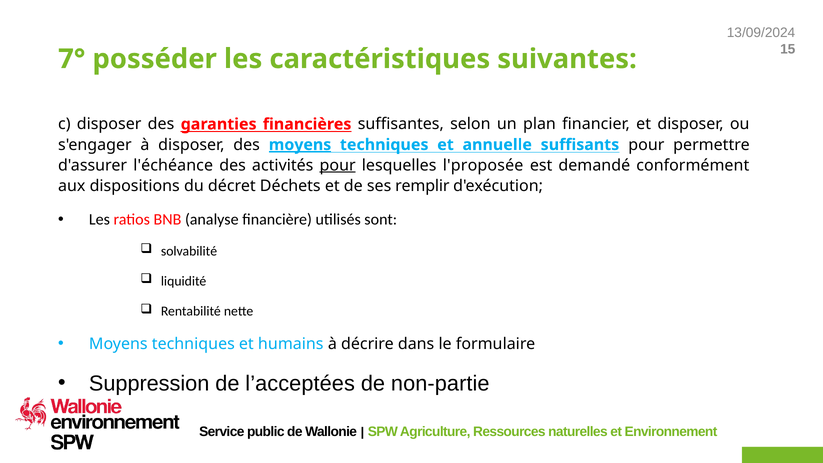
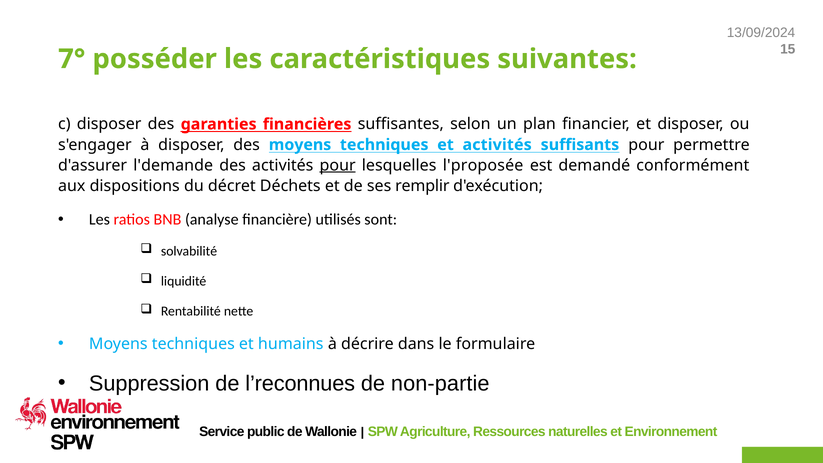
moyens underline: present -> none (300, 145)
et annuelle: annuelle -> activités (497, 145)
l'échéance: l'échéance -> l'demande (173, 165)
l’acceptées: l’acceptées -> l’reconnues (300, 383)
